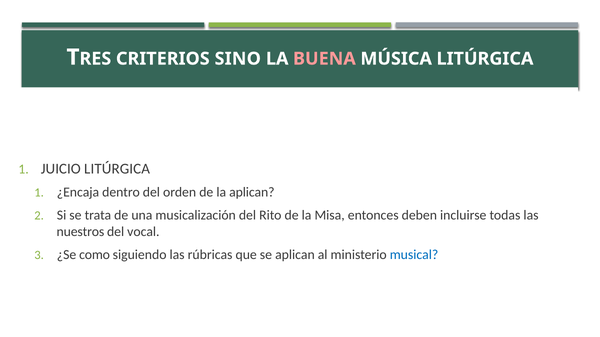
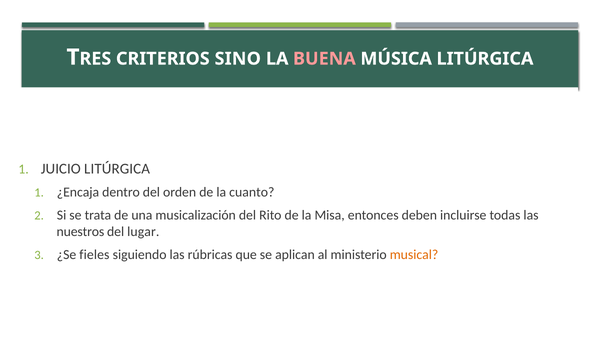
la aplican: aplican -> cuanto (252, 192)
vocal: vocal -> lugar (143, 232)
como: como -> fieles (94, 255)
musical colour: blue -> orange (414, 255)
